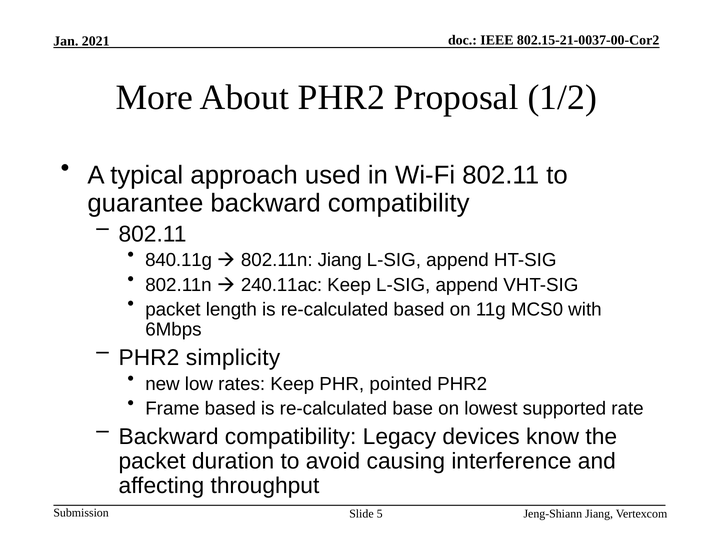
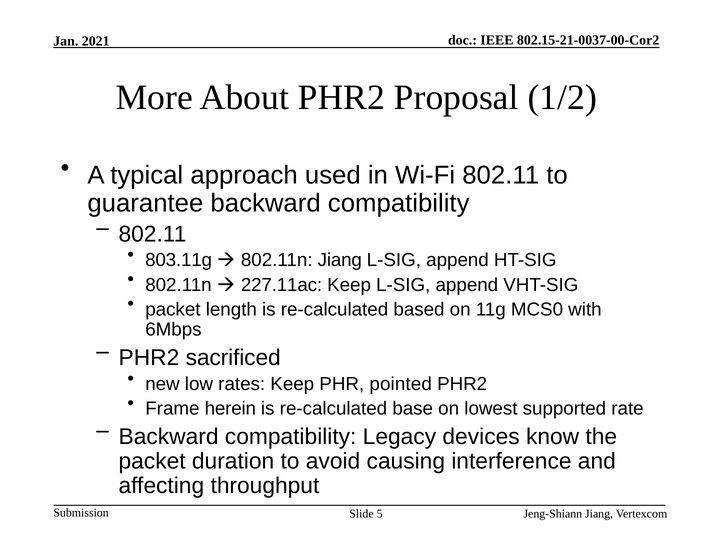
840.11g: 840.11g -> 803.11g (179, 260)
240.11ac: 240.11ac -> 227.11ac (282, 285)
simplicity: simplicity -> sacrificed (233, 358)
Frame based: based -> herein (230, 408)
